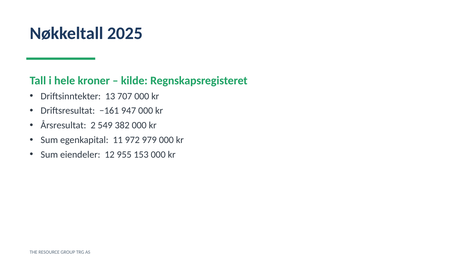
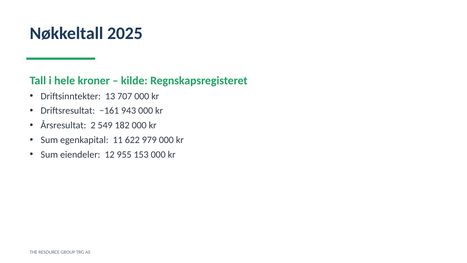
947: 947 -> 943 (129, 111)
382: 382 -> 182 (122, 125)
972: 972 -> 622 (132, 140)
